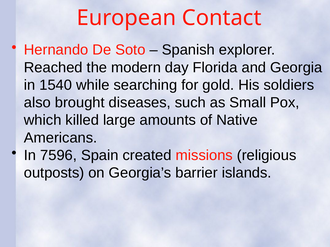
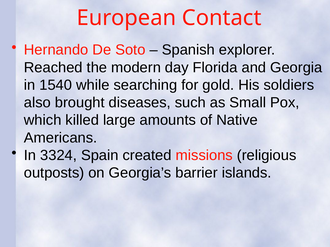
7596: 7596 -> 3324 (59, 156)
